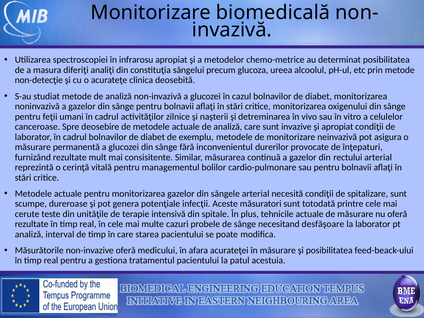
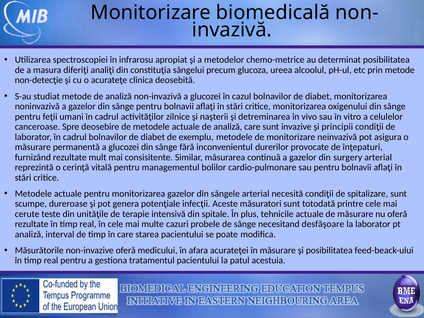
şi apropiat: apropiat -> principii (337, 127)
rectului: rectului -> surgery (348, 157)
